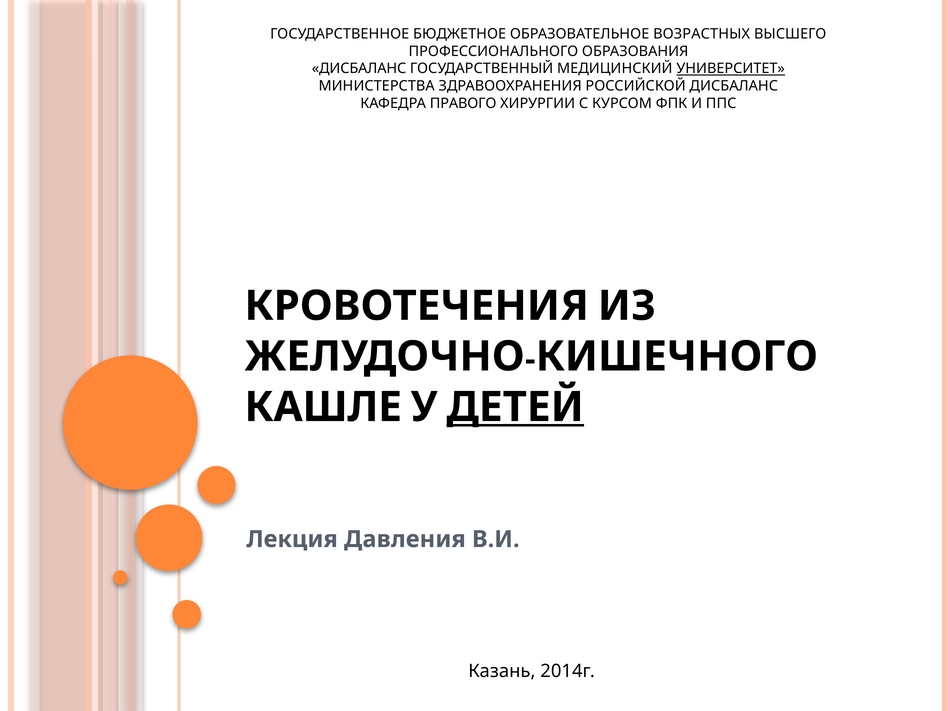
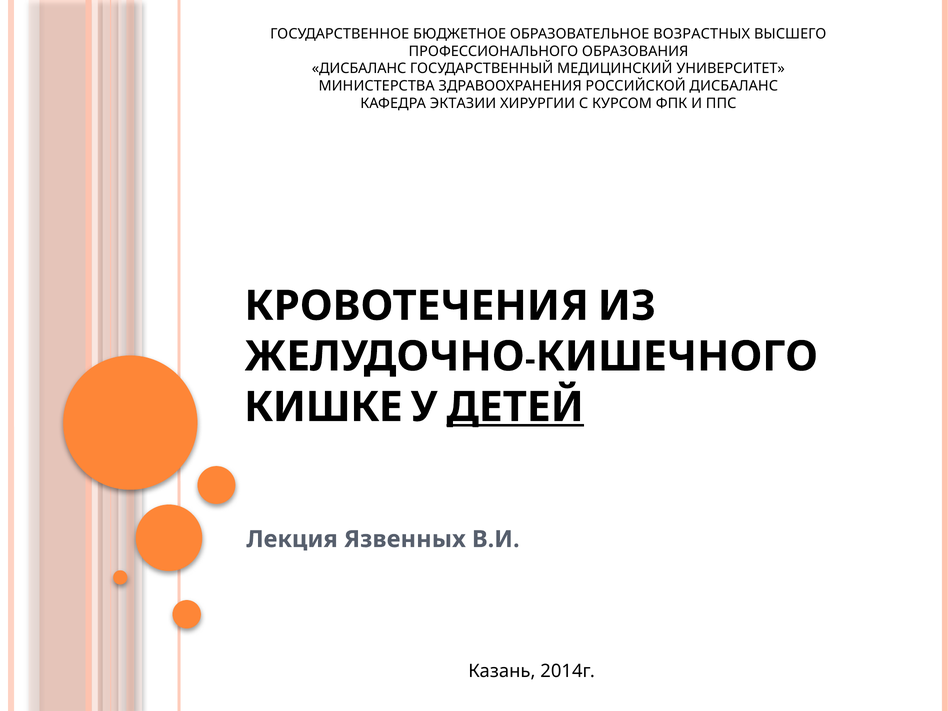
УНИВЕРСИТЕТ underline: present -> none (731, 69)
ПРАВОГО: ПРАВОГО -> ЭКТАЗИИ (463, 103)
КАШЛЕ: КАШЛЕ -> КИШКЕ (323, 407)
Давления: Давления -> Язвенных (405, 539)
